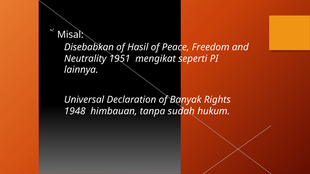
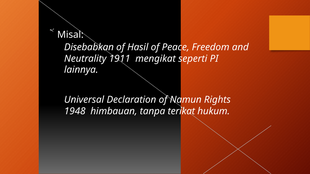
1951: 1951 -> 1911 (120, 59)
Banyak: Banyak -> Namun (186, 100)
sudah: sudah -> terikat (181, 111)
